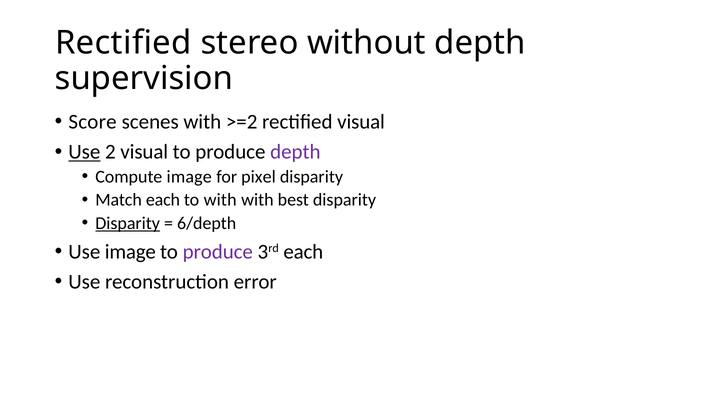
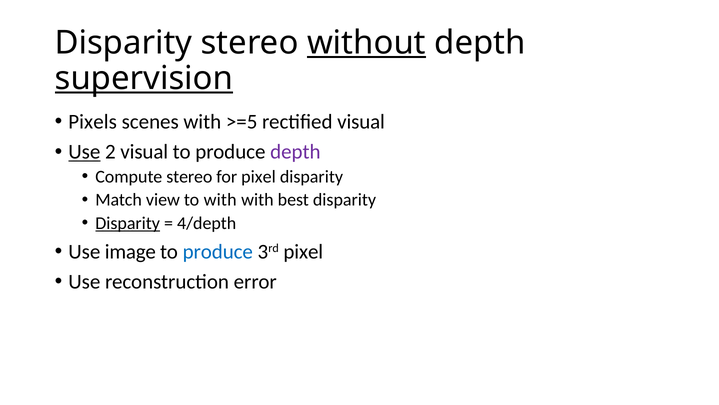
Rectified: Rectified -> Disparity (124, 43)
without underline: none -> present (366, 43)
supervision underline: none -> present (144, 78)
Score: Score -> Pixels (93, 122)
>=2: >=2 -> >=5 (242, 122)
Compute image: image -> stereo (189, 176)
Match each: each -> view (163, 200)
6/depth: 6/depth -> 4/depth (207, 223)
produce colour: purple -> blue (218, 251)
3rd each: each -> pixel (303, 251)
